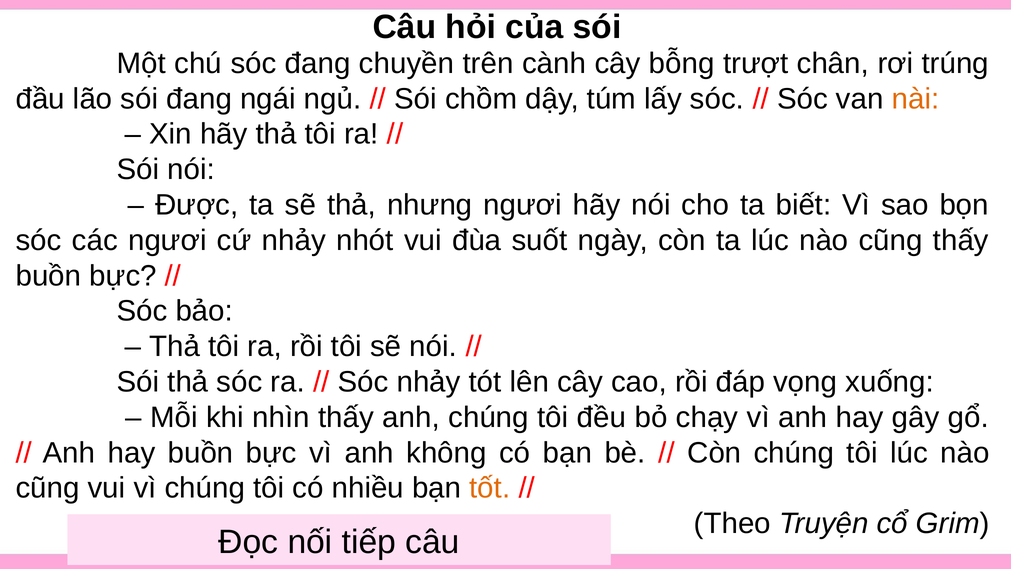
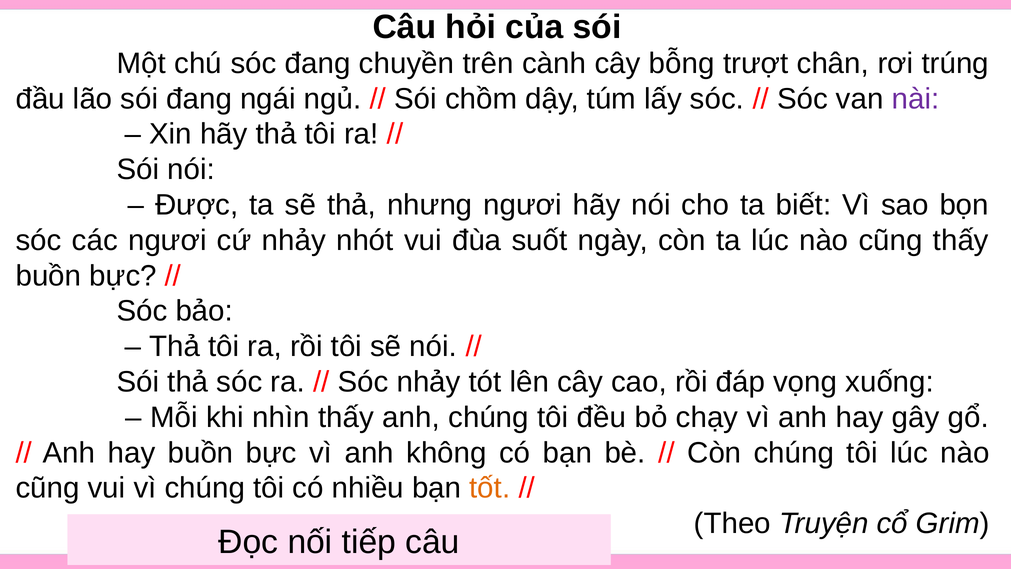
nài colour: orange -> purple (915, 99)
